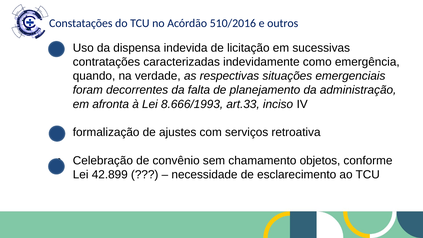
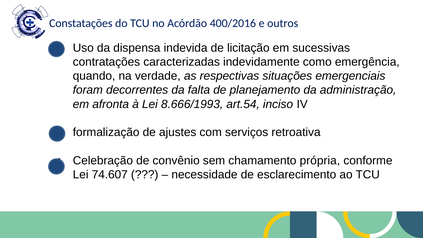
510/2016: 510/2016 -> 400/2016 (233, 23)
art.33: art.33 -> art.54 (243, 104)
objetos: objetos -> própria (320, 161)
42.899: 42.899 -> 74.607 (110, 175)
